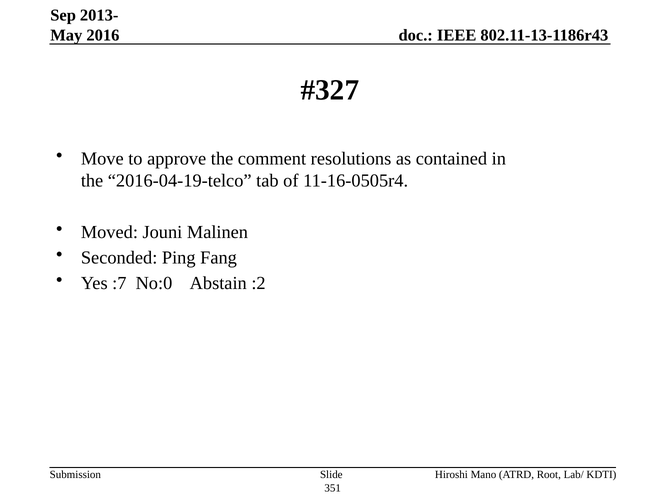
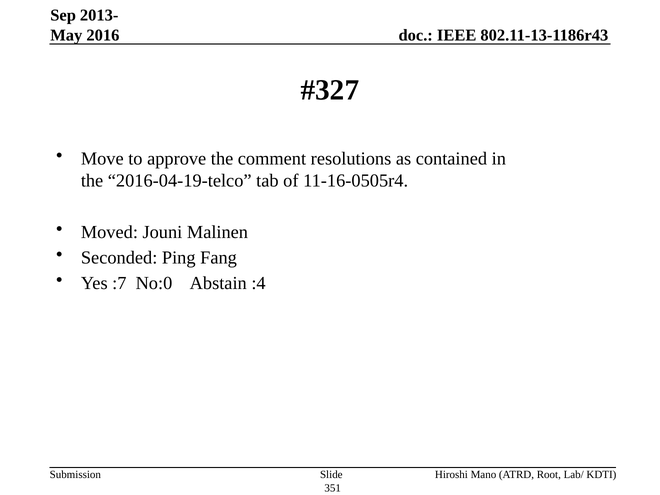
:2: :2 -> :4 (259, 283)
